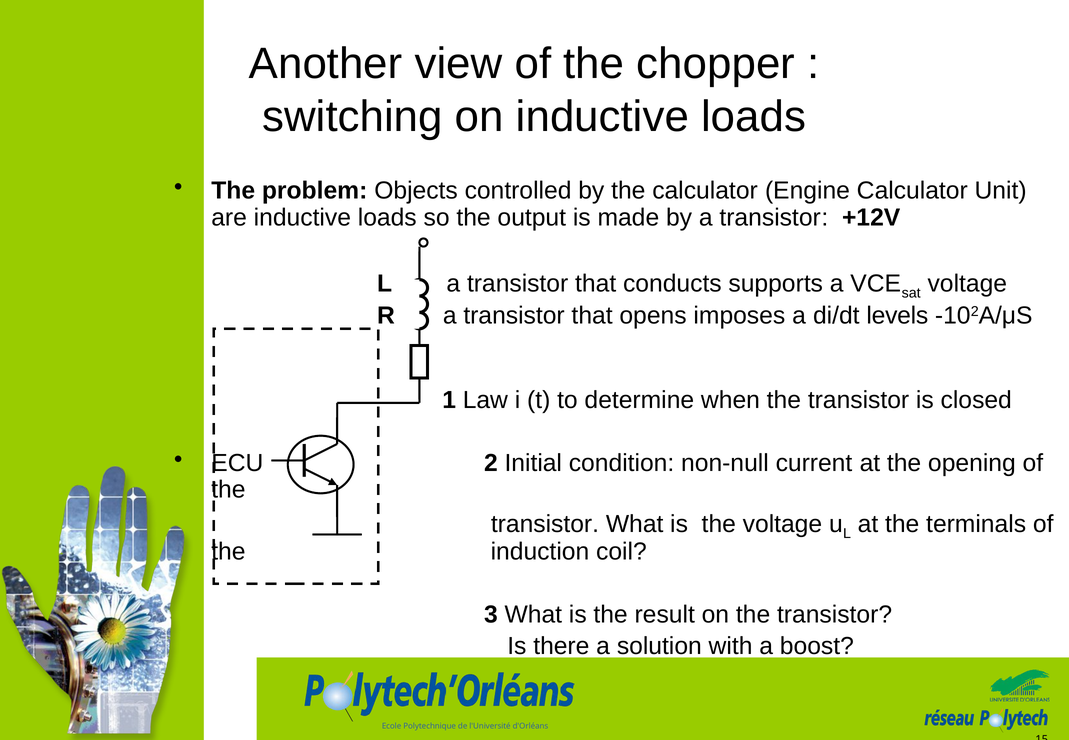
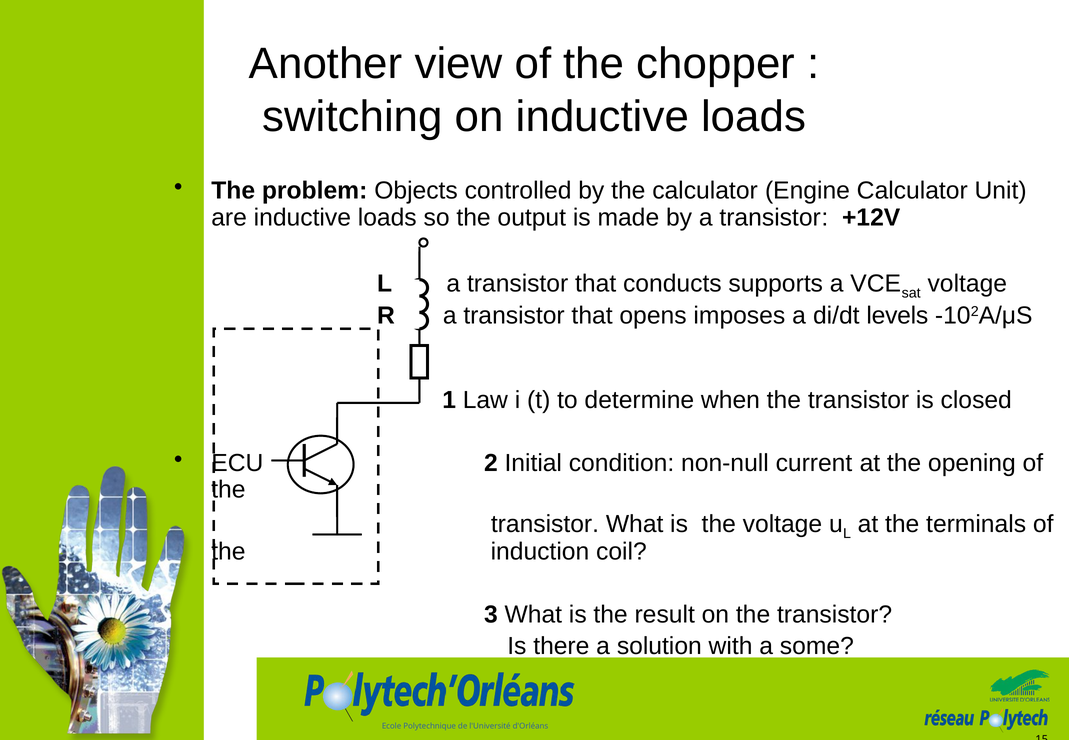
boost: boost -> some (817, 646)
